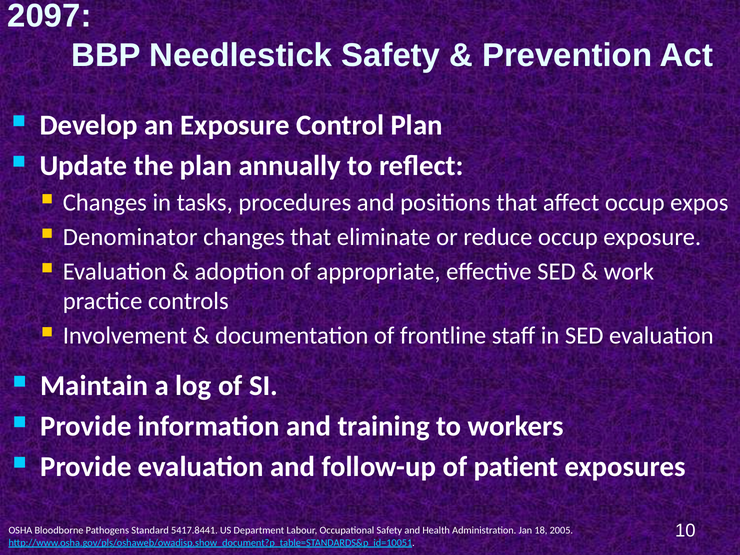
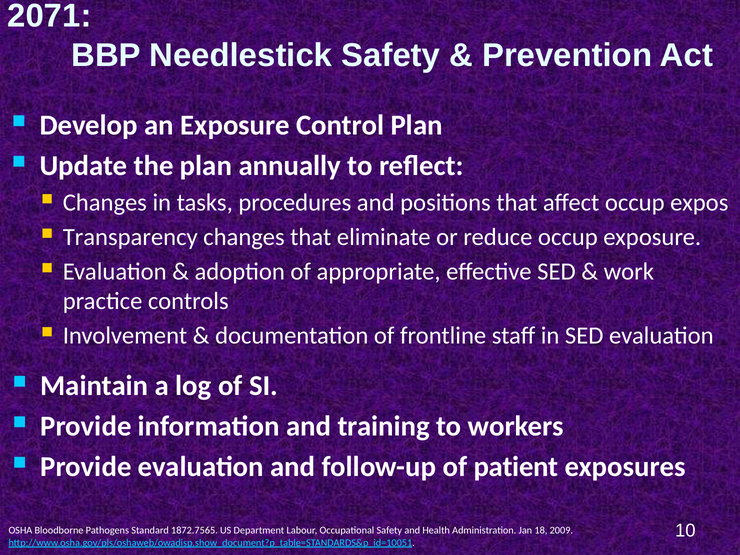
2097: 2097 -> 2071 (49, 16)
Denominator: Denominator -> Transparency (130, 237)
5417.8441: 5417.8441 -> 1872.7565 (194, 530)
2005: 2005 -> 2009 (561, 530)
